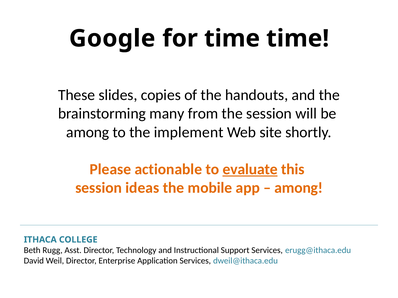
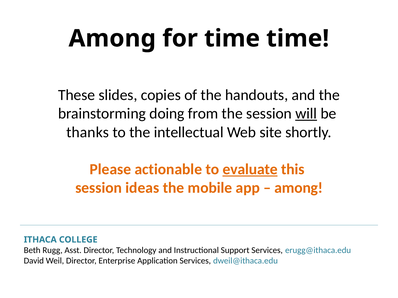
Google: Google -> Among (112, 39)
many: many -> doing (167, 114)
will underline: none -> present (306, 114)
among: among -> thanks (88, 132)
implement: implement -> intellectual (189, 132)
